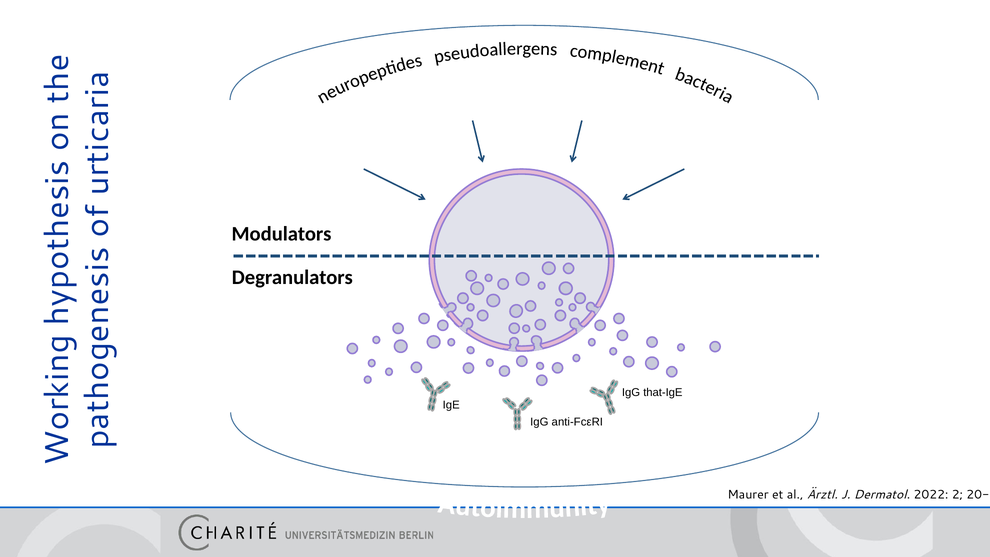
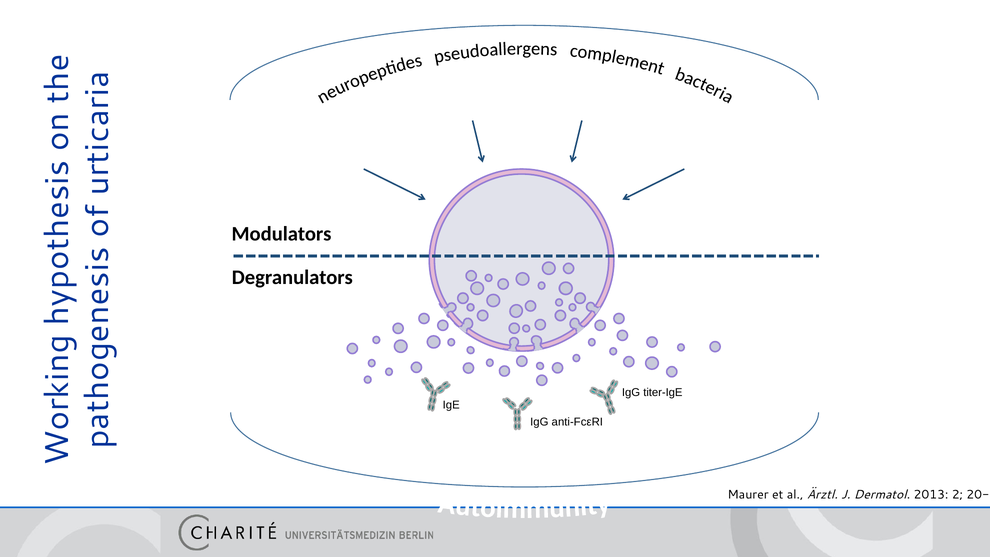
that-IgE: that-IgE -> titer-IgE (663, 393)
2022: 2022 -> 2013 (931, 495)
